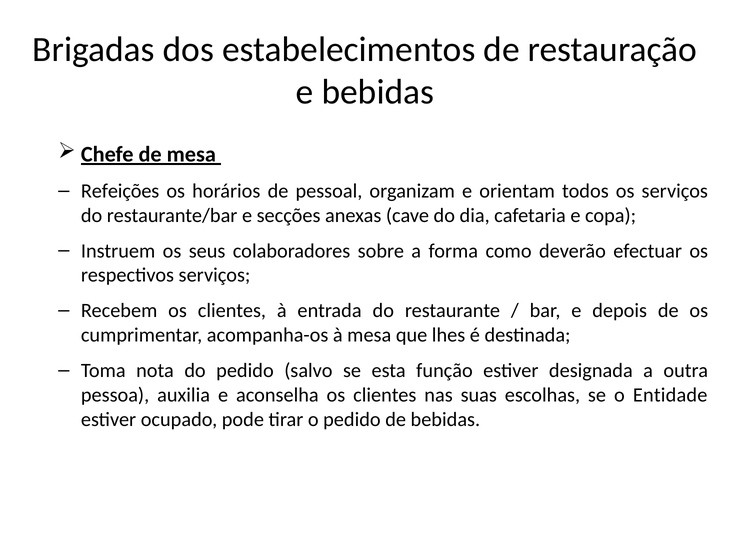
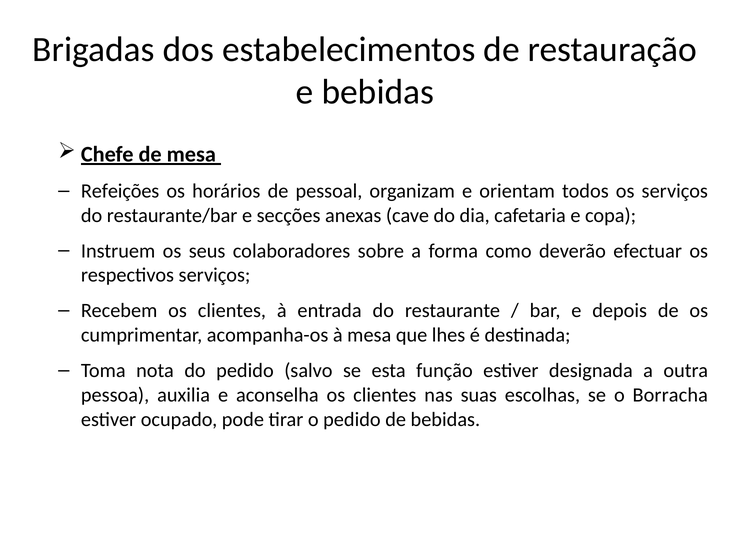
Entidade: Entidade -> Borracha (670, 395)
